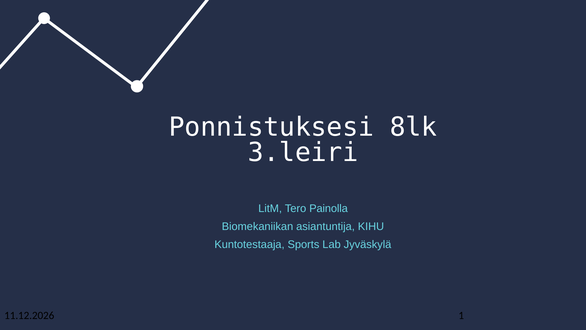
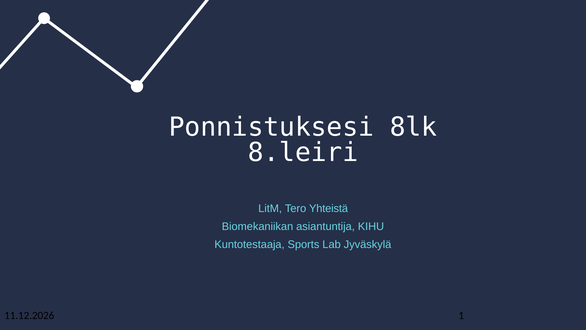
3.leiri: 3.leiri -> 8.leiri (303, 152)
Painolla: Painolla -> Yhteistä (329, 208)
